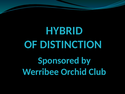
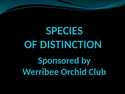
HYBRID: HYBRID -> SPECIES (64, 31)
